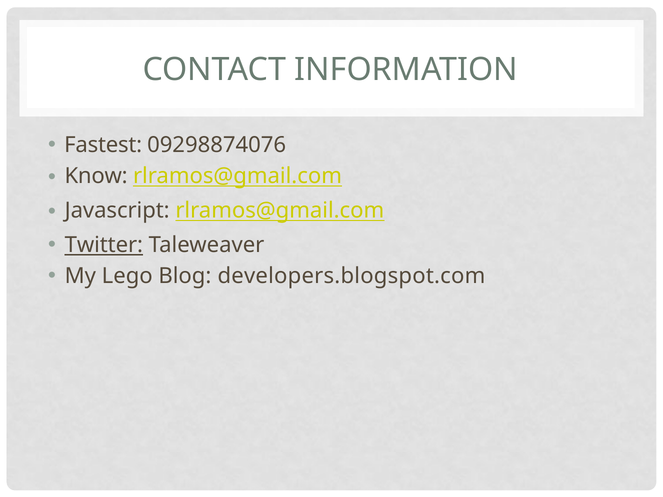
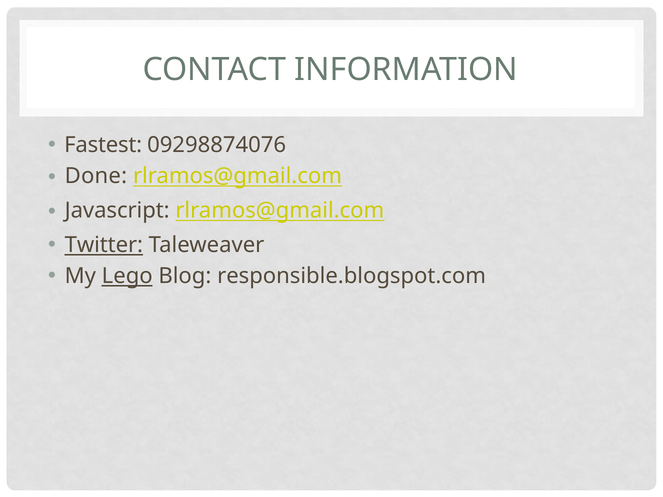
Know: Know -> Done (96, 176)
Lego underline: none -> present (127, 276)
developers.blogspot.com: developers.blogspot.com -> responsible.blogspot.com (352, 276)
